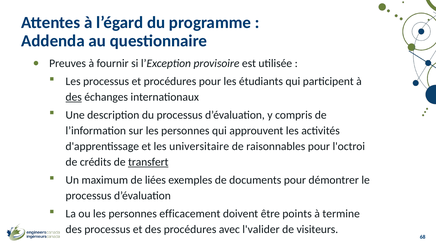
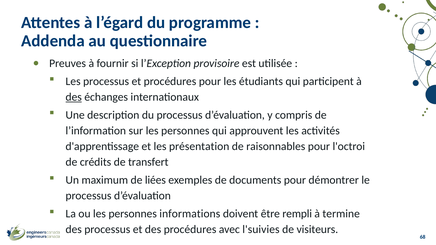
universitaire: universitaire -> présentation (199, 147)
transfert underline: present -> none (148, 162)
efficacement: efficacement -> informations (190, 214)
points: points -> rempli (297, 214)
l'valider: l'valider -> l'suivies (261, 230)
